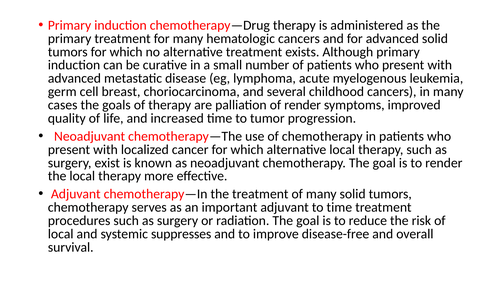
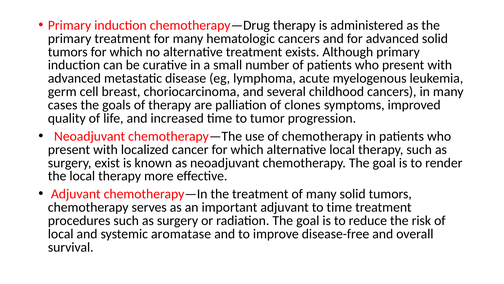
of render: render -> clones (302, 105)
suppresses: suppresses -> aromatase (181, 234)
